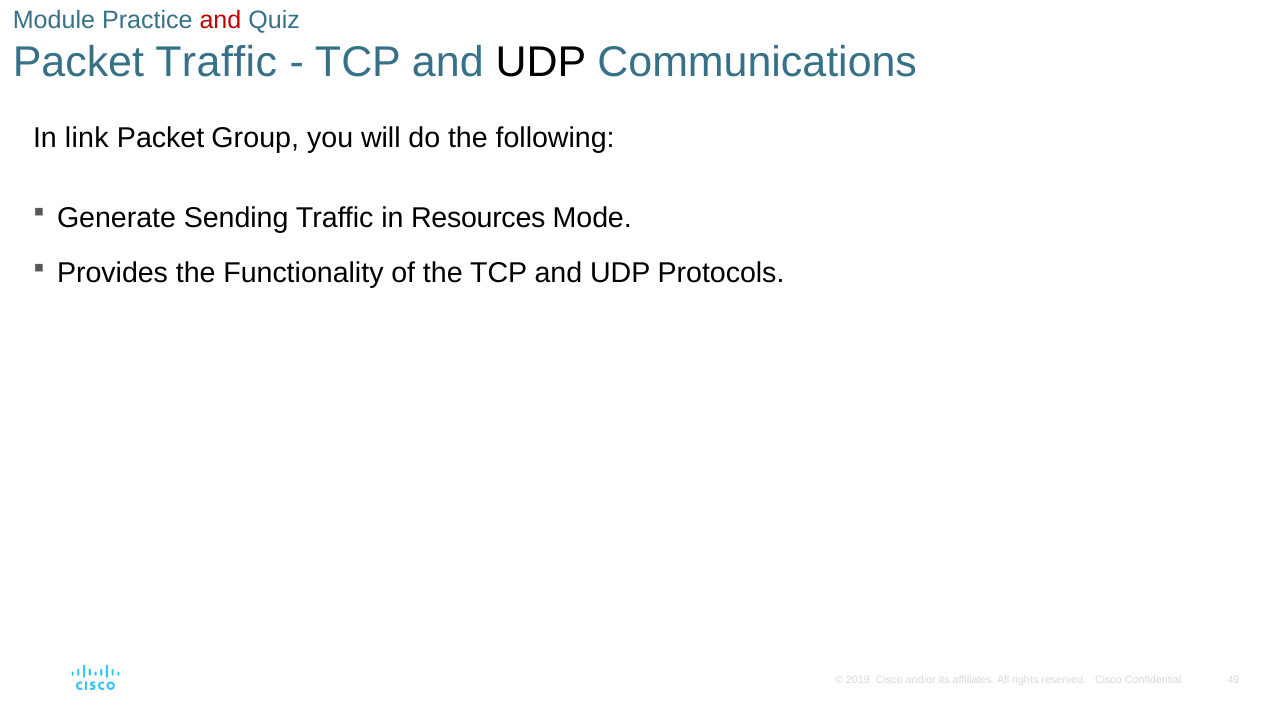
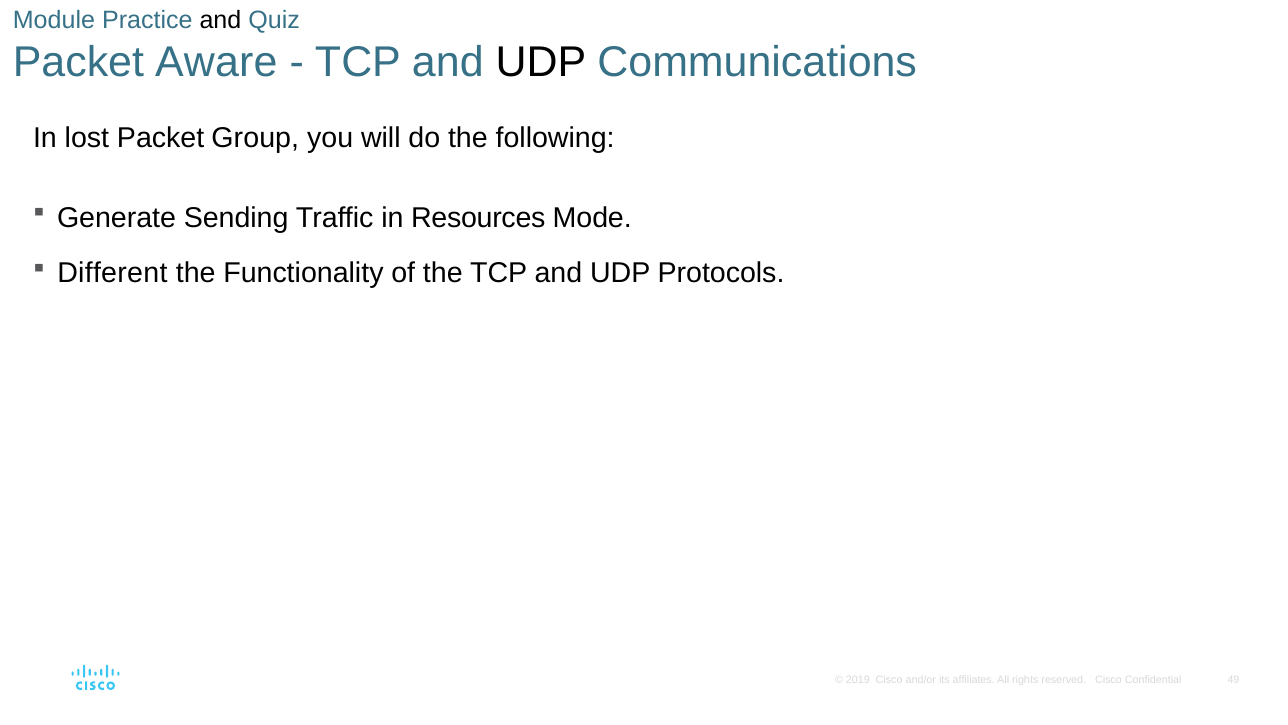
and colour: red -> black (220, 20)
Packet Traffic: Traffic -> Aware (216, 62)
link: link -> lost (87, 138)
Provides: Provides -> Different (112, 273)
